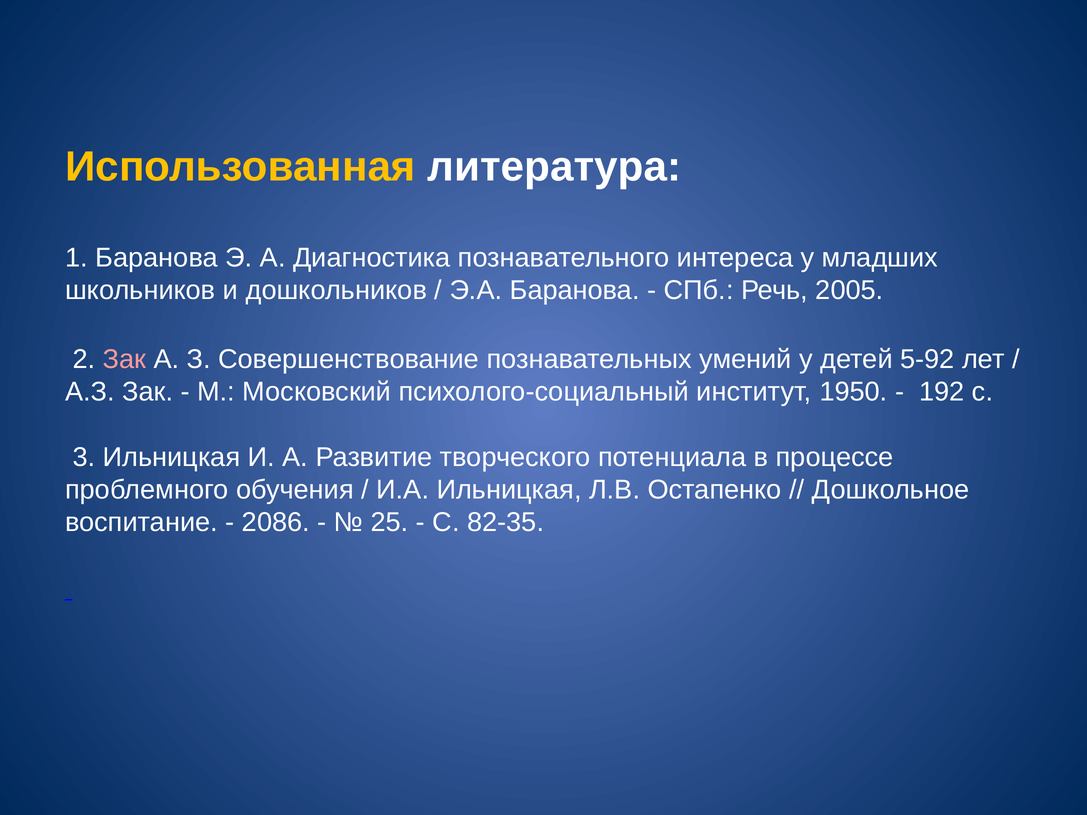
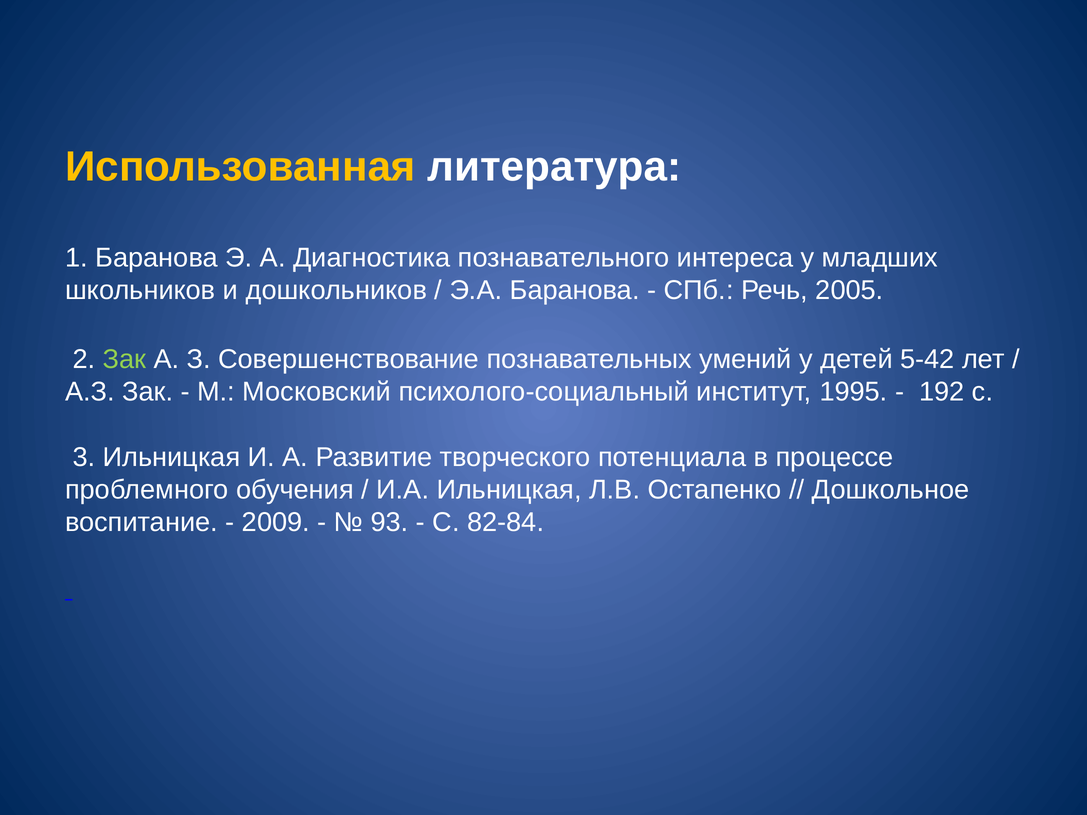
Зак colour: pink -> light green (125, 359)
5-92: 5-92 -> 5-42 (927, 359)
1950: 1950 -> 1995 (854, 392)
2086: 2086 -> 2009 (276, 523)
25: 25 -> 93 (390, 523)
82-35: 82-35 -> 82-84 (506, 523)
